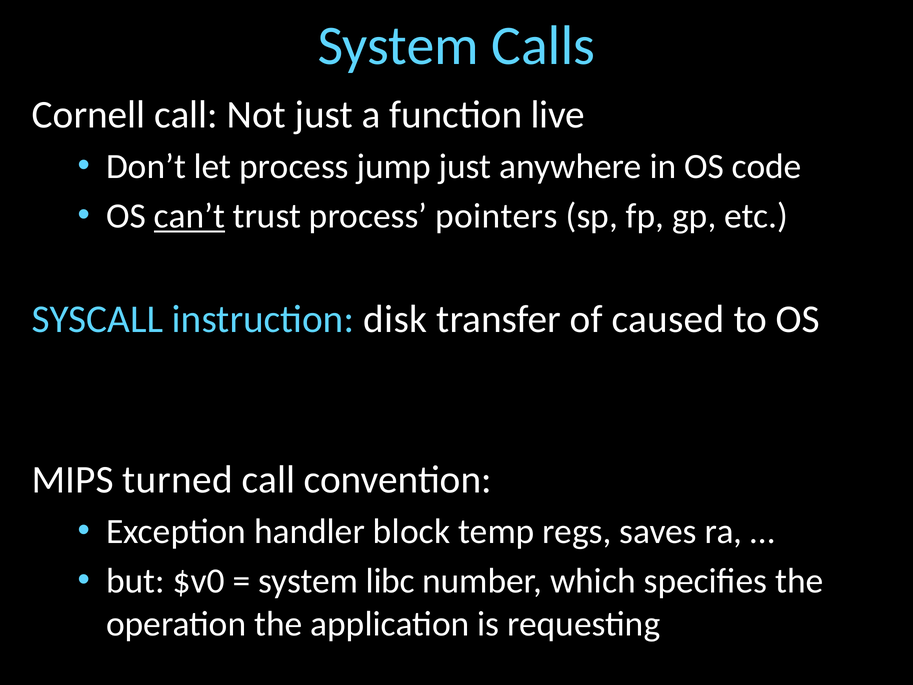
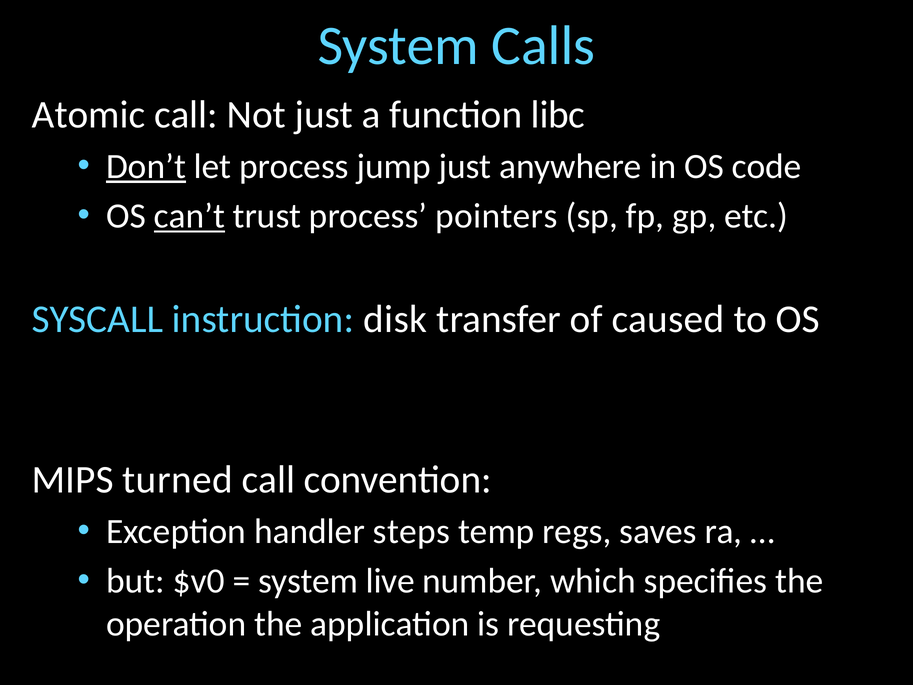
Cornell: Cornell -> Atomic (89, 115)
live: live -> libc (558, 115)
Don’t underline: none -> present (146, 166)
block: block -> steps (412, 531)
libc: libc -> live (390, 581)
